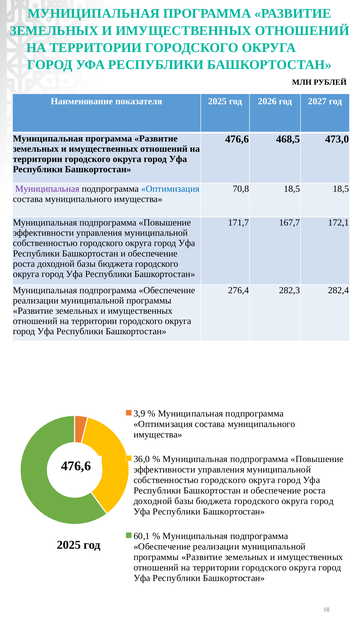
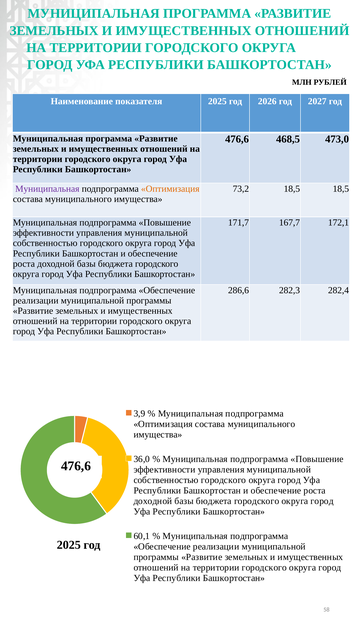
Оптимизация colour: blue -> orange (170, 188)
70,8: 70,8 -> 73,2 (241, 188)
276,4: 276,4 -> 286,6 (238, 290)
